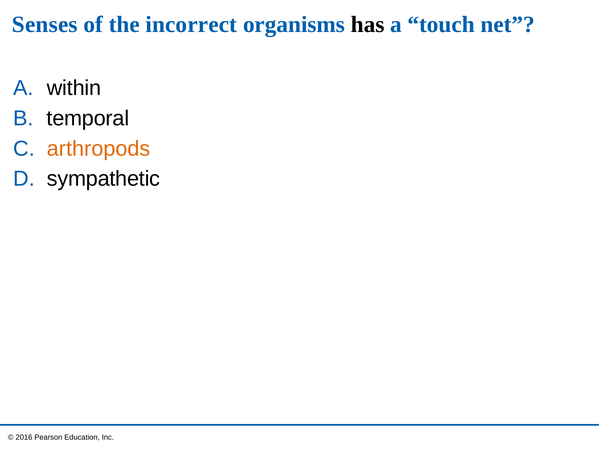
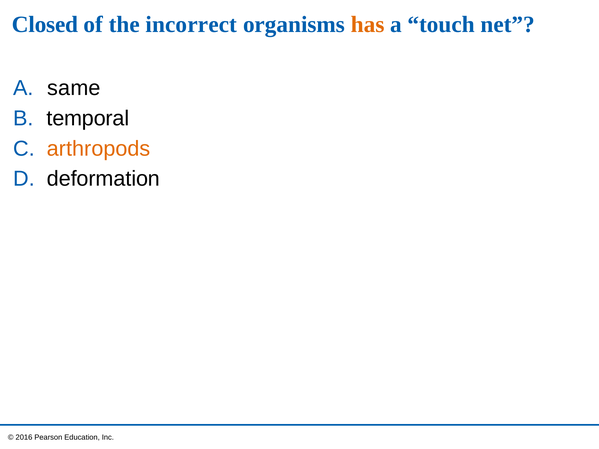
Senses: Senses -> Closed (45, 24)
has colour: black -> orange (368, 24)
within: within -> same (74, 88)
sympathetic: sympathetic -> deformation (103, 179)
